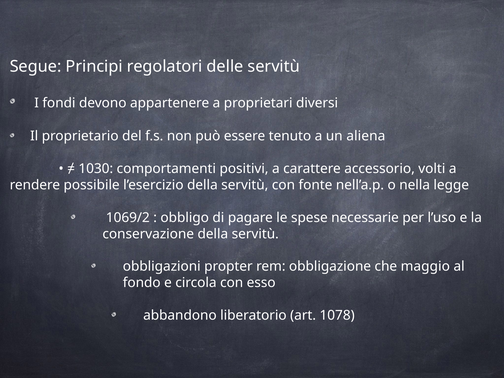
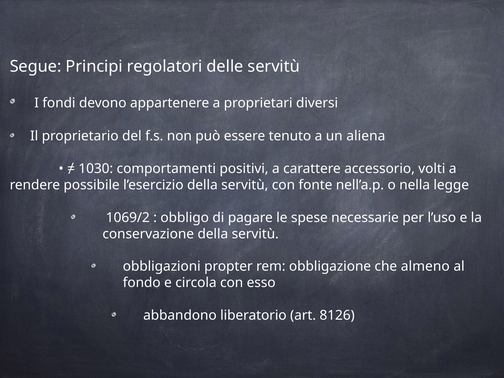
maggio: maggio -> almeno (425, 266)
1078: 1078 -> 8126 (337, 315)
